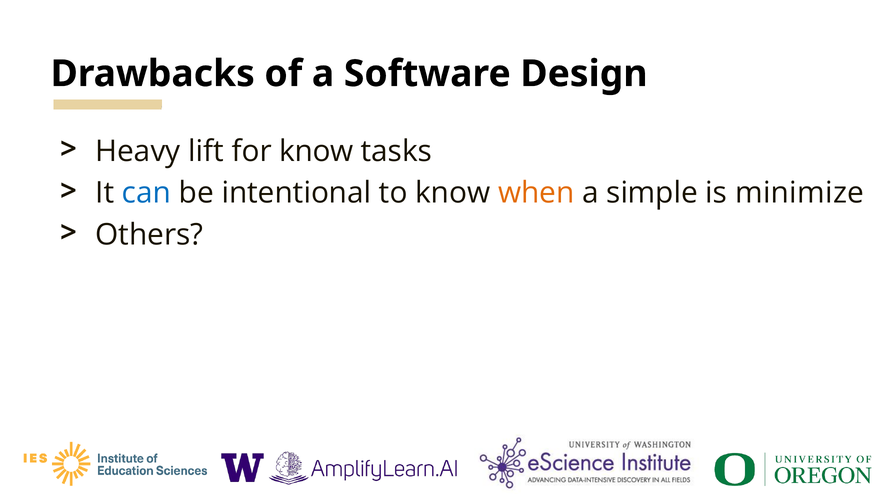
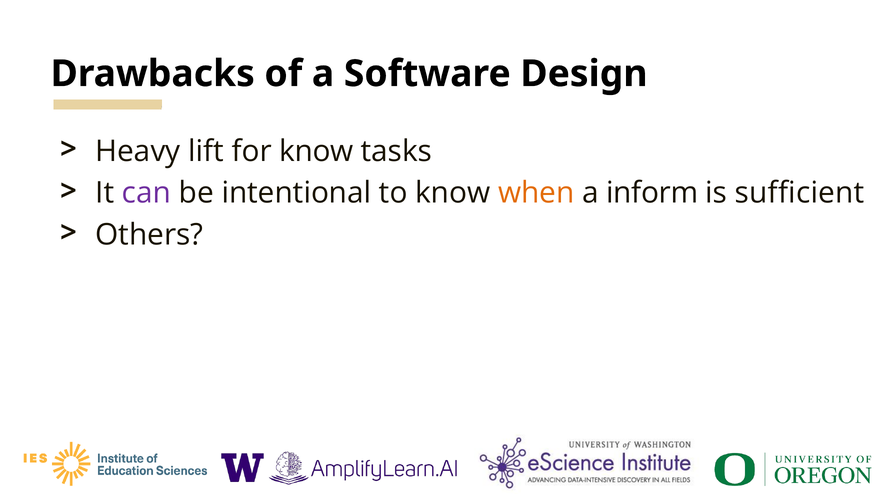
can colour: blue -> purple (147, 193)
simple: simple -> inform (652, 193)
minimize: minimize -> sufficient (800, 193)
